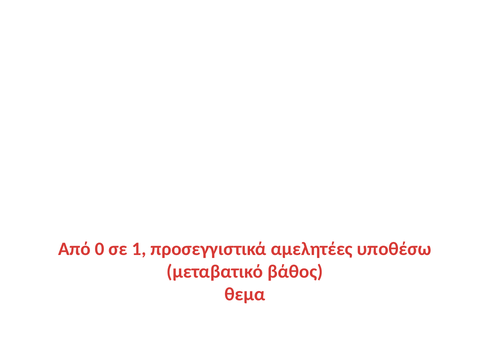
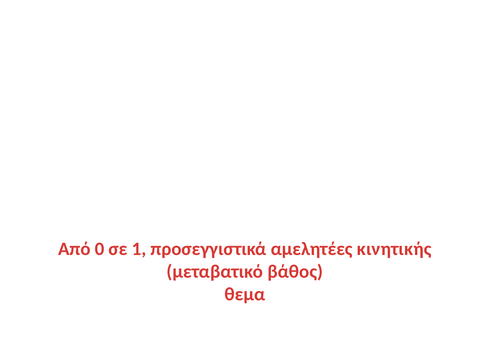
υποθέσω: υποθέσω -> κινητικής (394, 249)
